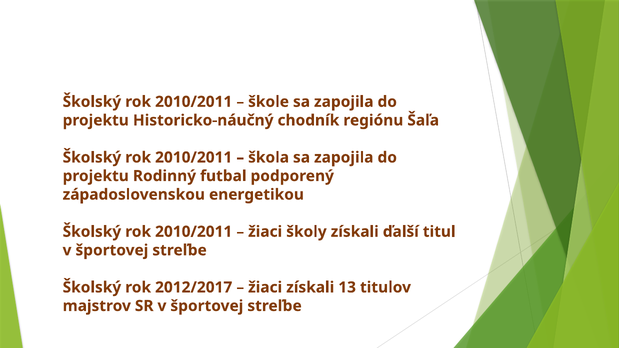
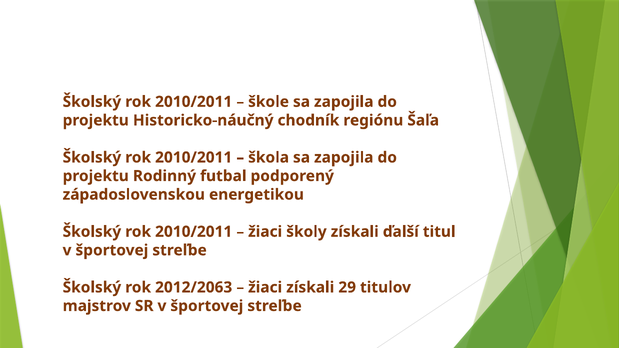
2012/2017: 2012/2017 -> 2012/2063 (194, 288)
13: 13 -> 29 (347, 288)
